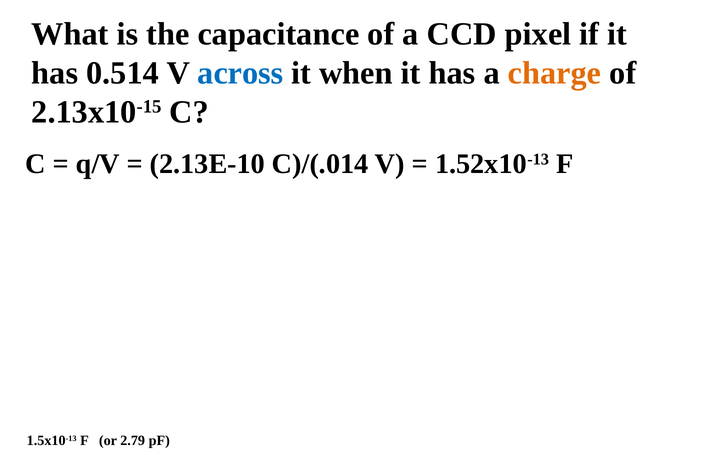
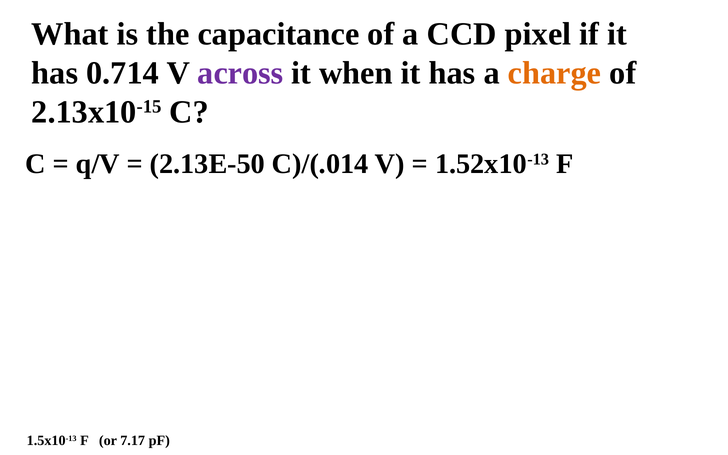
0.514: 0.514 -> 0.714 (123, 73)
across colour: blue -> purple (240, 73)
2.13E-10: 2.13E-10 -> 2.13E-50 (207, 164)
2.79: 2.79 -> 7.17 (133, 441)
